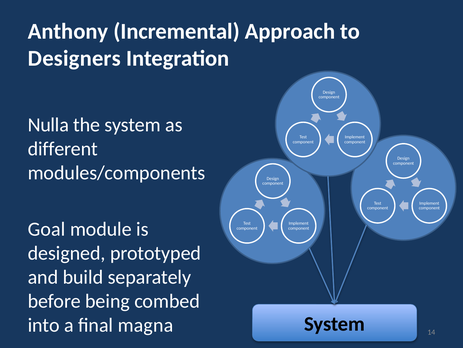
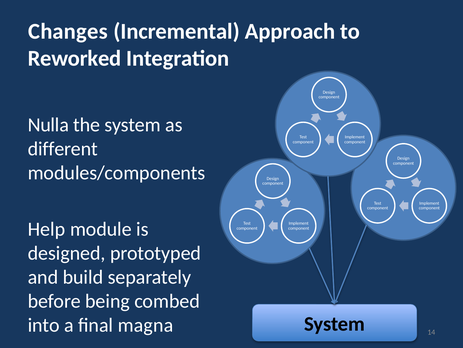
Anthony: Anthony -> Changes (68, 31)
Designers: Designers -> Reworked (75, 58)
Goal: Goal -> Help (47, 229)
